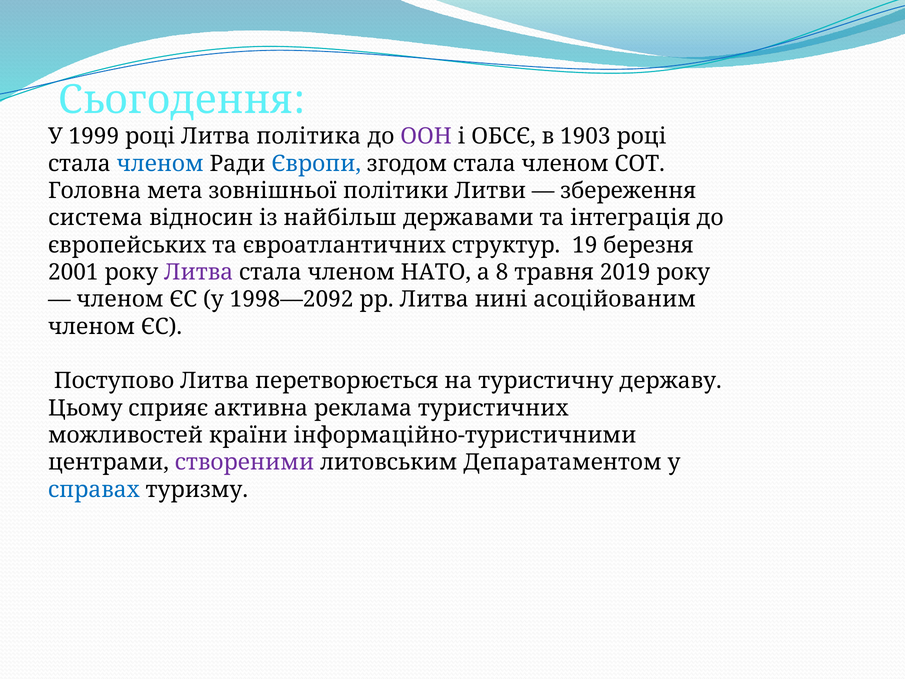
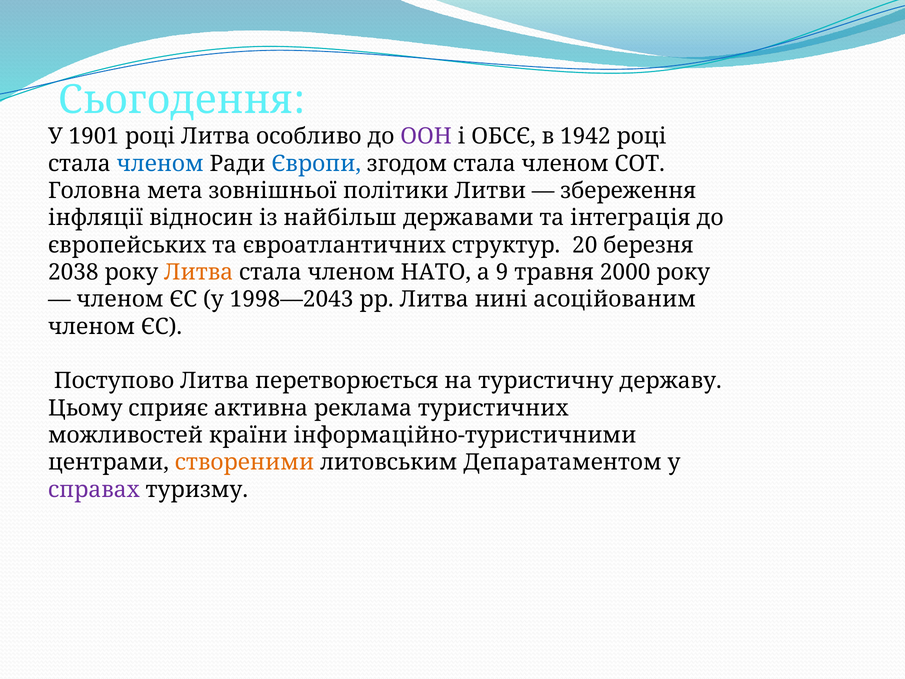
1999: 1999 -> 1901 (94, 136)
політика: політика -> особливо (309, 136)
1903: 1903 -> 1942 (585, 136)
система: система -> інфляції (96, 218)
19: 19 -> 20 (585, 245)
2001: 2001 -> 2038 (73, 272)
Литва colour: purple -> orange (199, 272)
8: 8 -> 9 (502, 272)
2019: 2019 -> 2000 (625, 272)
1998—2092: 1998—2092 -> 1998—2043 (292, 299)
створеними colour: purple -> orange (245, 462)
справах colour: blue -> purple (94, 489)
